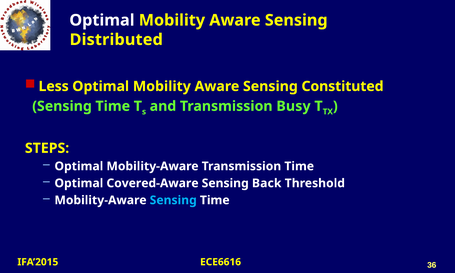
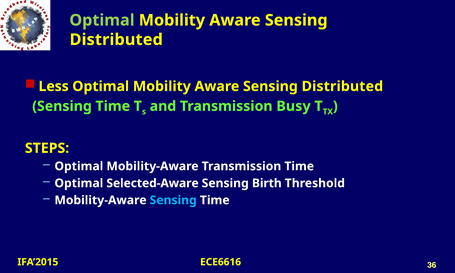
Optimal colour: white -> light green (102, 20)
Constituted: Constituted -> Distributed (342, 86)
Covered-Aware: Covered-Aware -> Selected-Aware (153, 183)
Back: Back -> Birth (267, 183)
